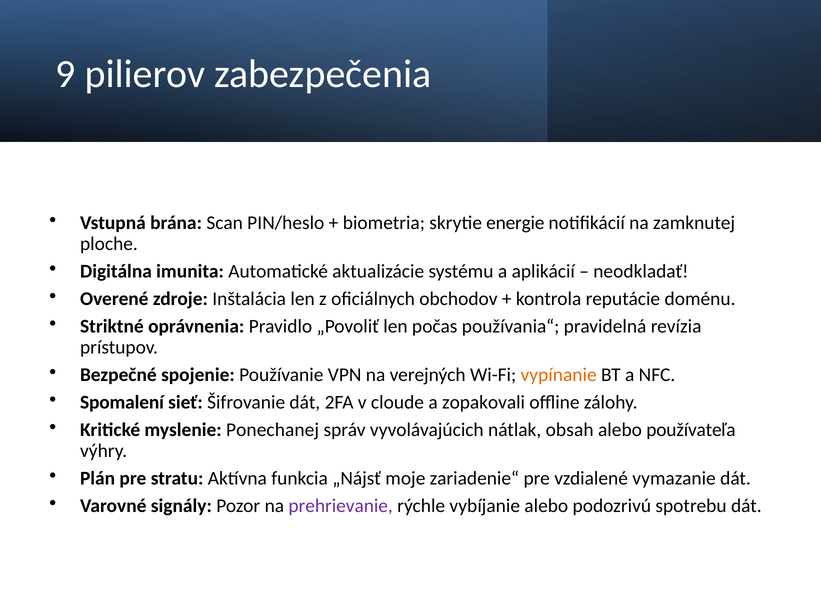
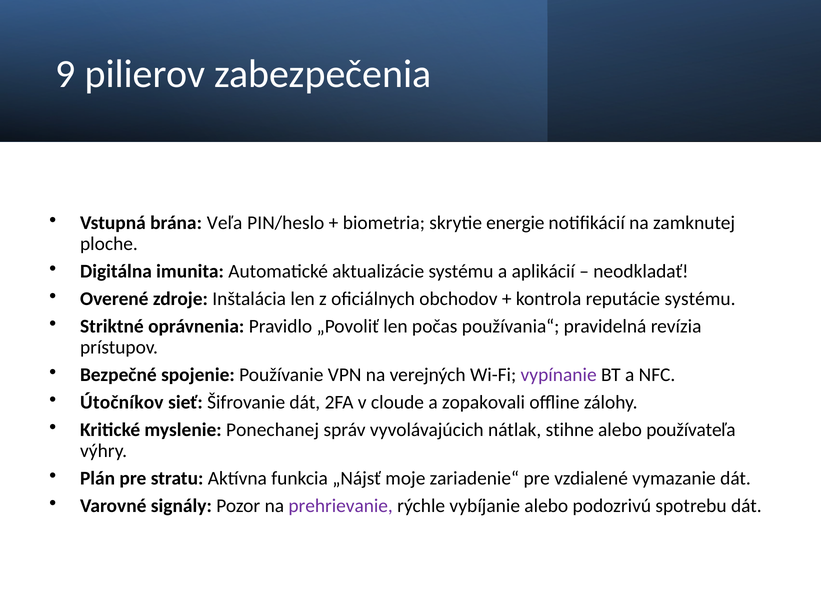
Scan: Scan -> Veľa (225, 223)
reputácie doménu: doménu -> systému (700, 299)
vypínanie colour: orange -> purple (559, 375)
Spomalení: Spomalení -> Útočníkov (122, 402)
obsah: obsah -> stihne (570, 430)
